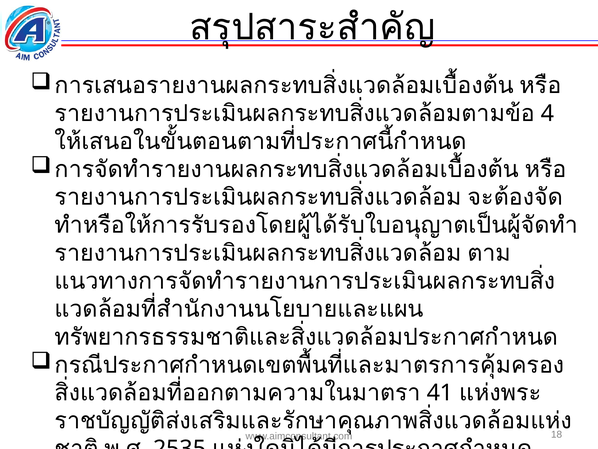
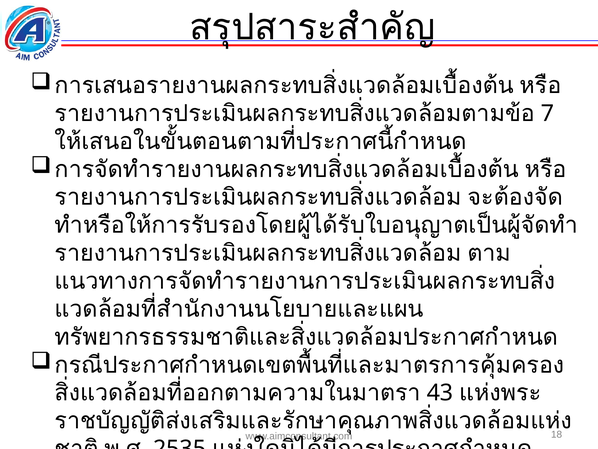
4: 4 -> 7 (547, 113)
41: 41 -> 43 (440, 393)
